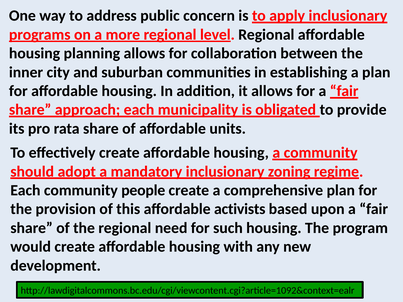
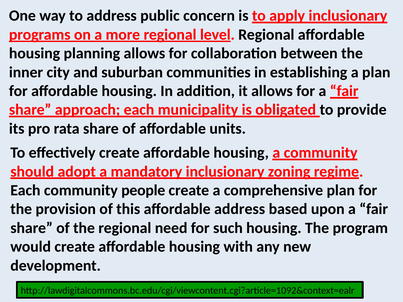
affordable activists: activists -> address (240, 209)
